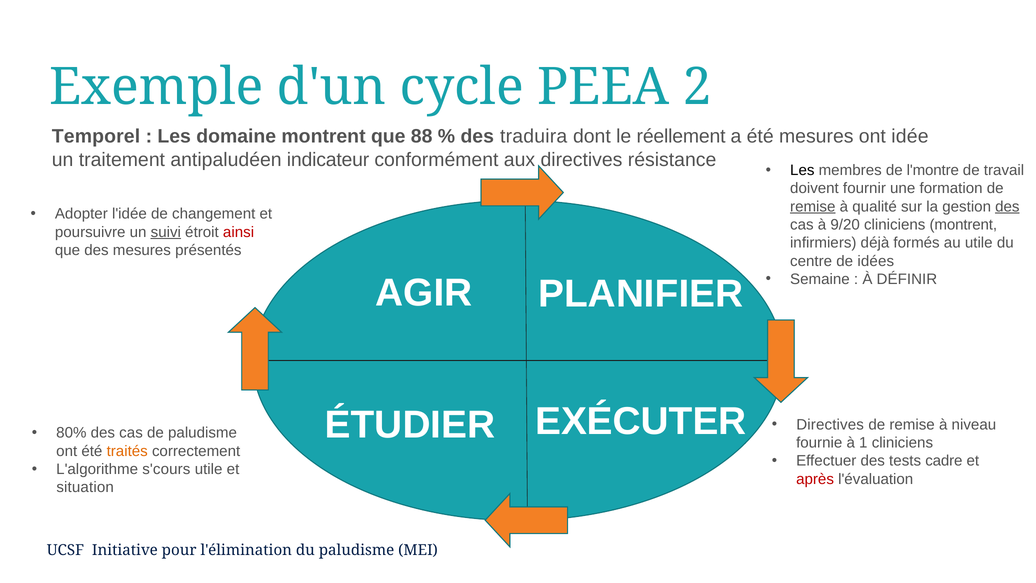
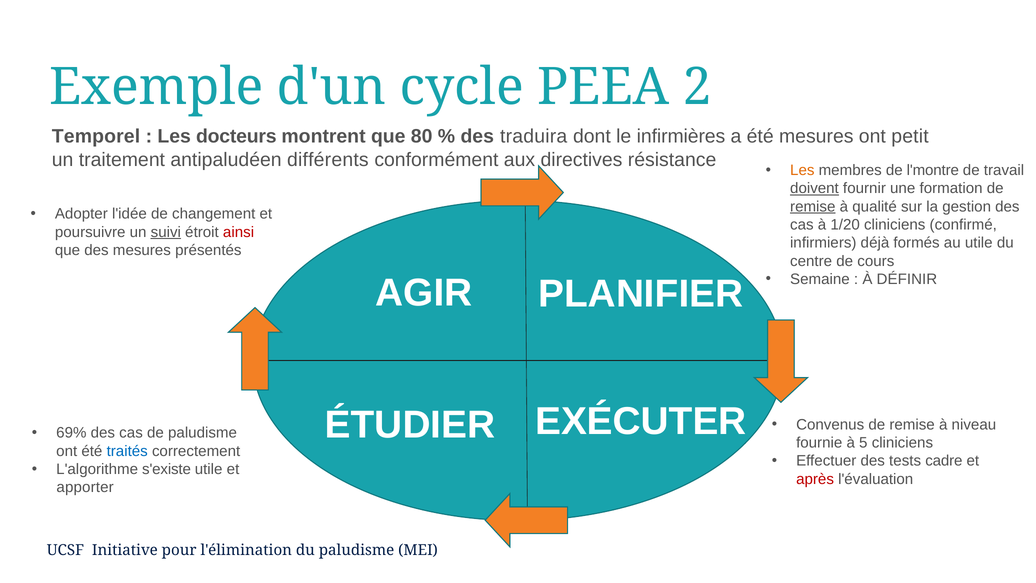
domaine: domaine -> docteurs (236, 136)
88: 88 -> 80 (422, 136)
réellement: réellement -> infirmières (681, 136)
idée: idée -> petit (910, 136)
indicateur: indicateur -> différents (328, 160)
Les colour: black -> orange (802, 170)
doivent underline: none -> present (814, 188)
des underline: present -> none (1007, 207)
9/20: 9/20 -> 1/20 (845, 225)
cliniciens montrent: montrent -> confirmé (963, 225)
idées: idées -> cours (876, 261)
Directives: Directives -> Convenus (830, 424)
80%: 80% -> 69% (71, 433)
1: 1 -> 5 (863, 443)
traités colour: orange -> blue (127, 451)
s'cours: s'cours -> s'existe (167, 469)
situation: situation -> apporter (85, 487)
